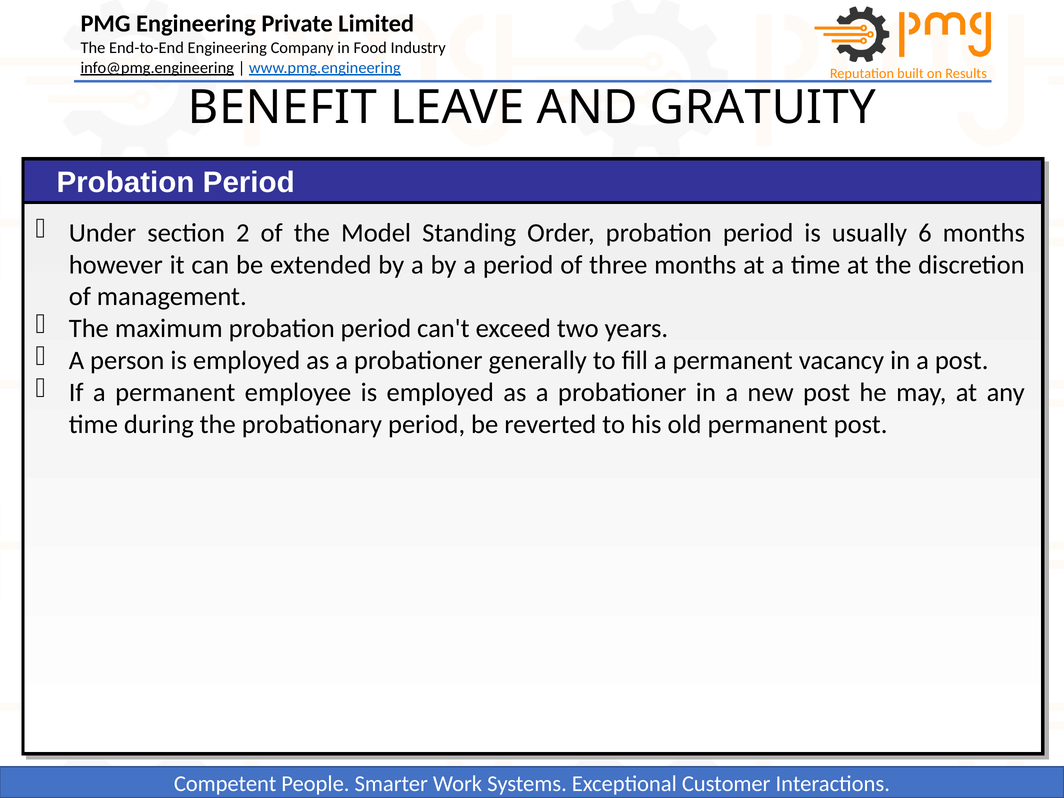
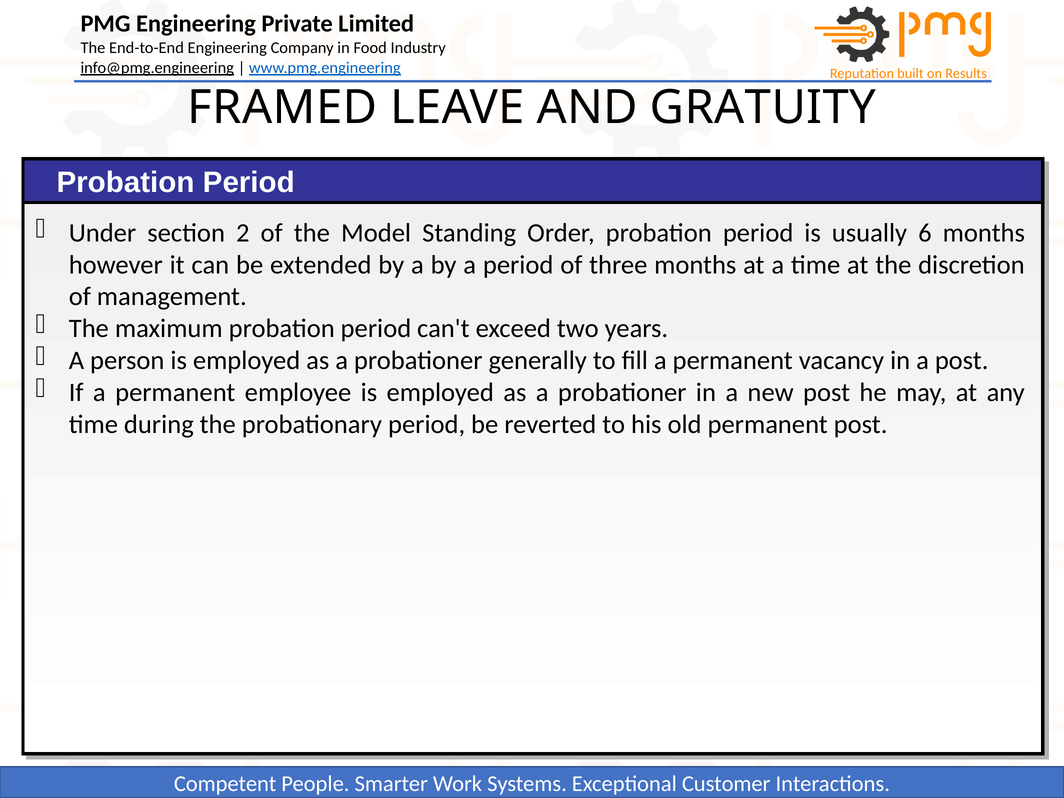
BENEFIT: BENEFIT -> FRAMED (282, 108)
